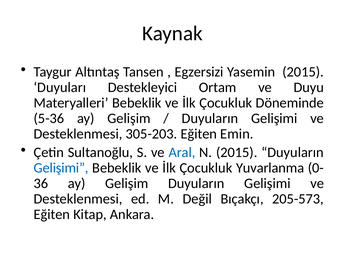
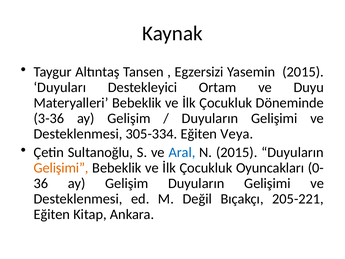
5-36: 5-36 -> 3-36 (49, 118)
305-203: 305-203 -> 305-334 (152, 134)
Emin: Emin -> Veya (237, 134)
Gelişimi colour: blue -> orange (61, 168)
Yuvarlanma: Yuvarlanma -> Oyuncakları (270, 168)
205-573: 205-573 -> 205-221 (298, 199)
